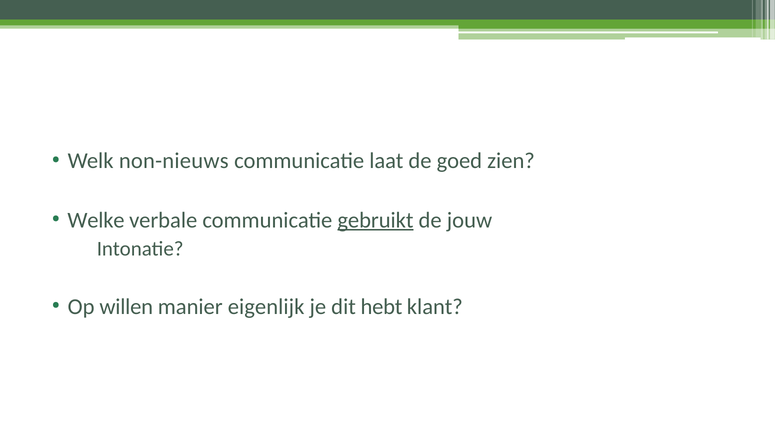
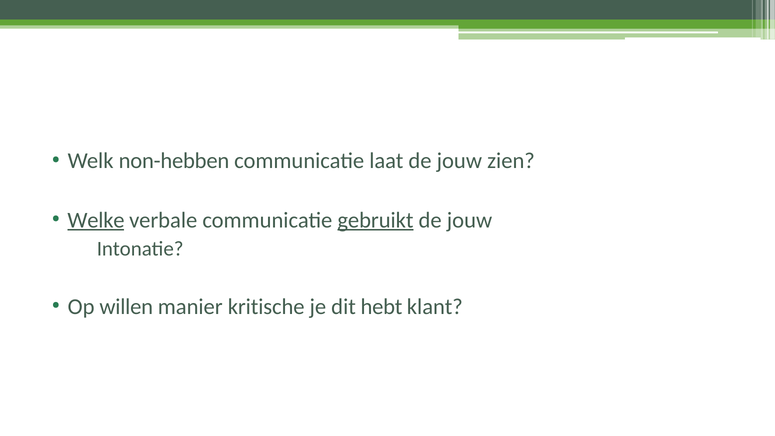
non-nieuws: non-nieuws -> non-hebben (174, 161)
laat de goed: goed -> jouw (459, 161)
Welke underline: none -> present (96, 220)
eigenlijk: eigenlijk -> kritische (266, 307)
